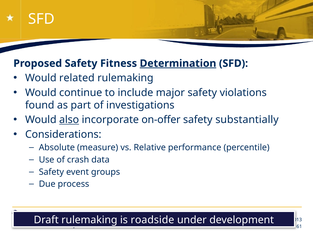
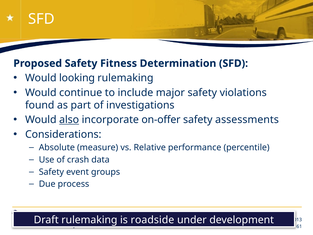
Determination underline: present -> none (178, 63)
related: related -> looking (77, 78)
substantially: substantially -> assessments (247, 120)
